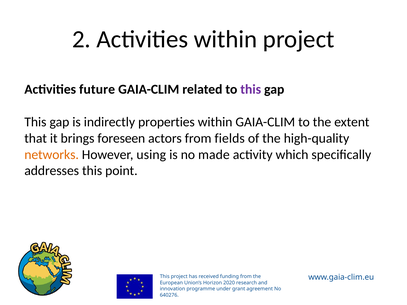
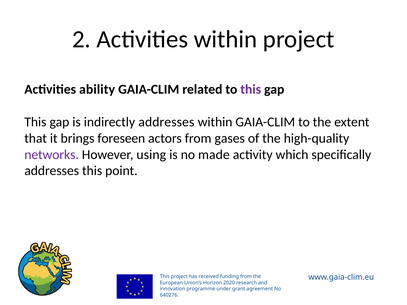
future: future -> ability (97, 90)
indirectly properties: properties -> addresses (166, 122)
fields: fields -> gases (230, 138)
networks colour: orange -> purple (52, 155)
